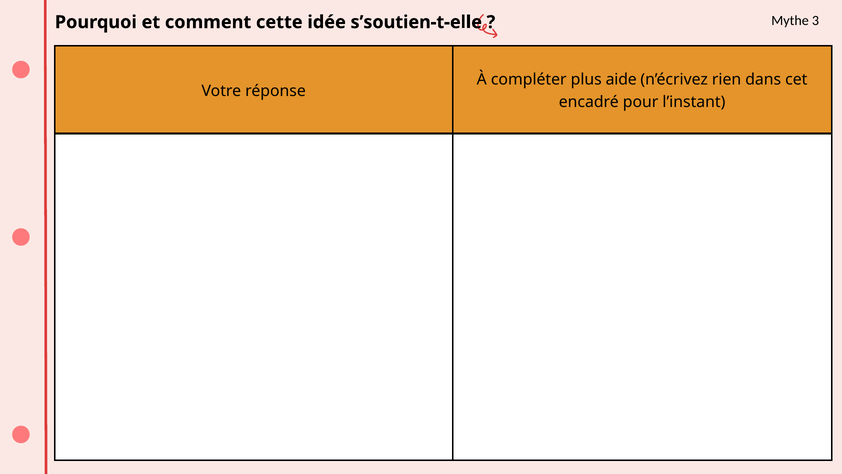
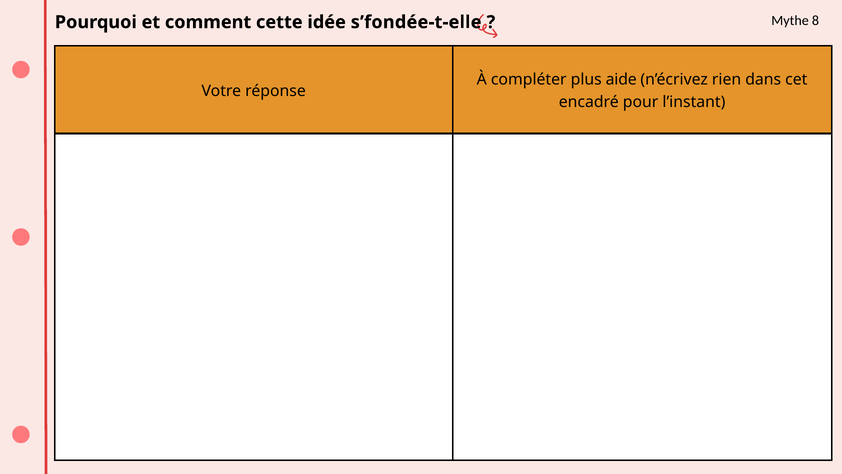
s’soutien-t-elle: s’soutien-t-elle -> s’fondée-t-elle (416, 22)
3: 3 -> 8 (815, 20)
